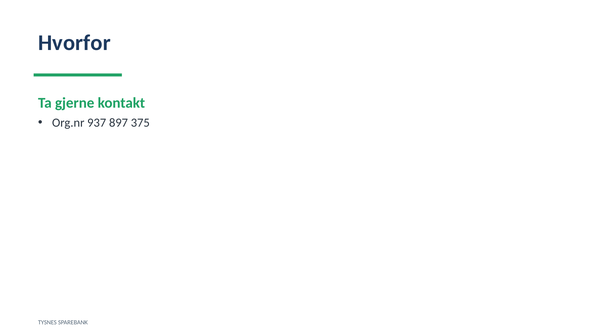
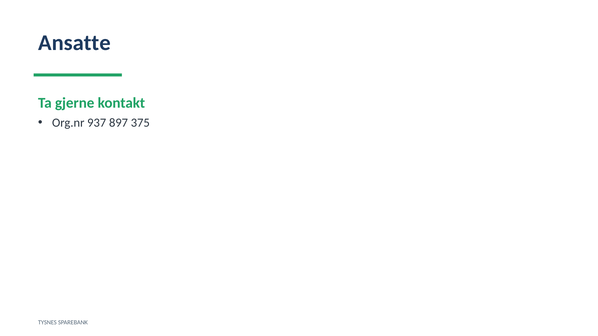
Hvorfor: Hvorfor -> Ansatte (74, 43)
